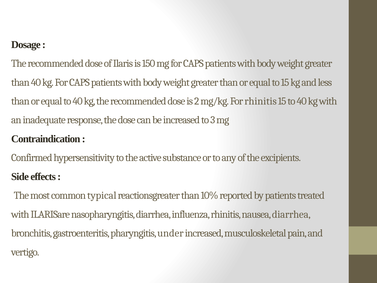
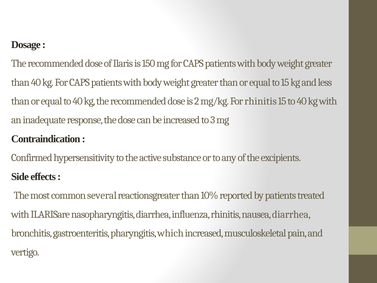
typical: typical -> several (102, 195)
under: under -> which (170, 233)
